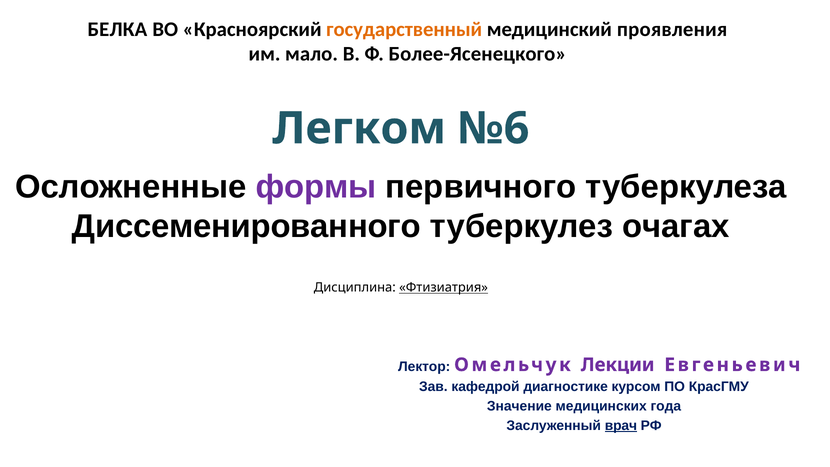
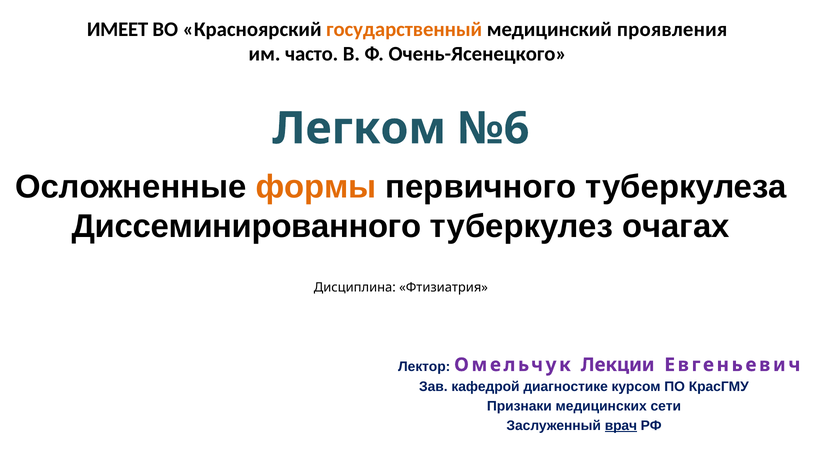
БЕЛКА: БЕЛКА -> ИМЕЕТ (118, 29)
мало: мало -> часто (312, 54)
Более-Ясенецкого: Более-Ясенецкого -> Очень-Ясенецкого (478, 54)
формы colour: purple -> orange (316, 187)
Диссеменированного: Диссеменированного -> Диссеминированного (247, 226)
Фтизиатрия underline: present -> none (444, 288)
Значение: Значение -> Признаки (519, 406)
года: года -> сети (666, 406)
